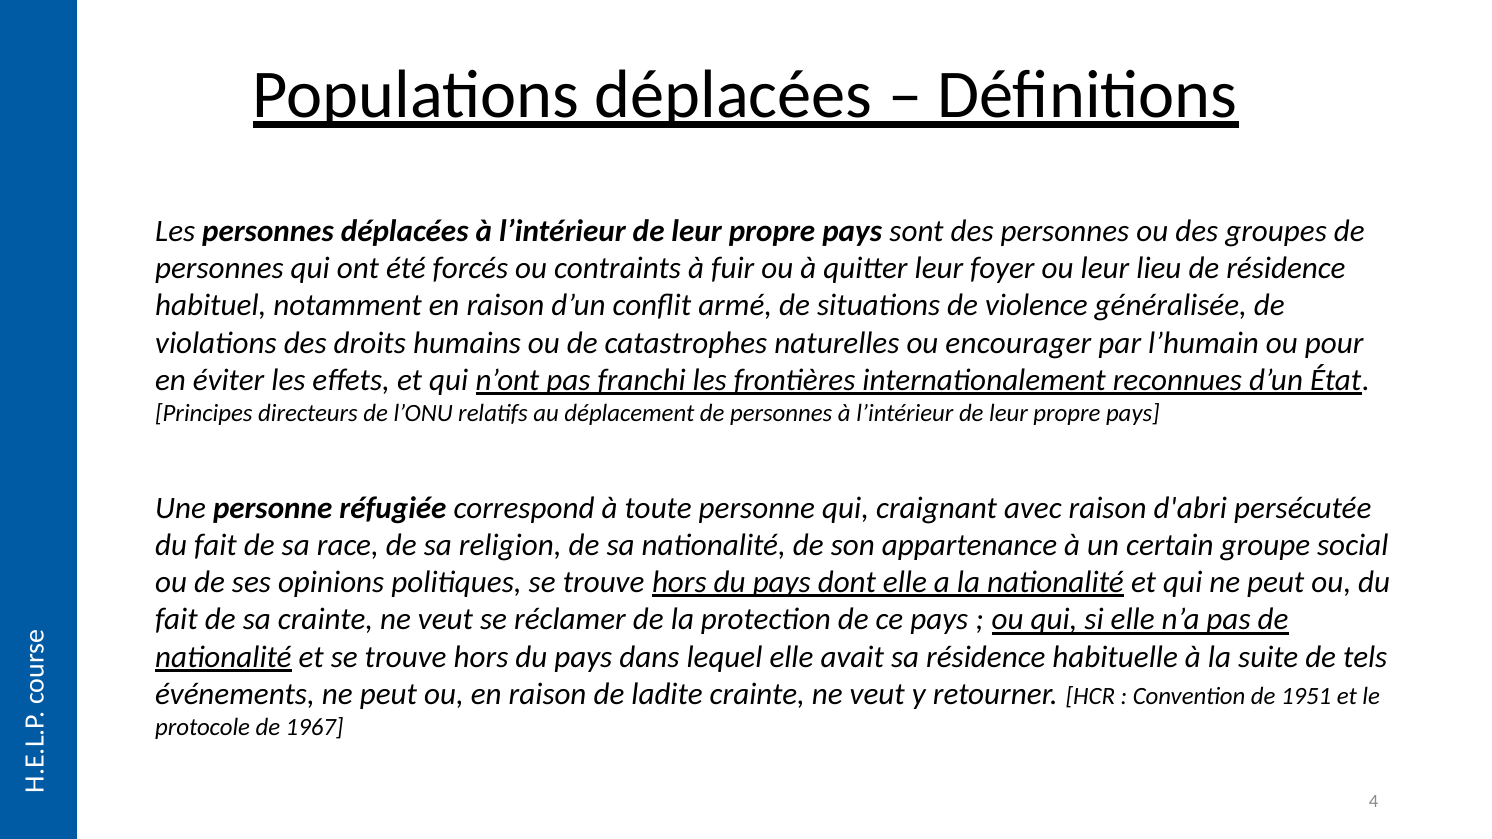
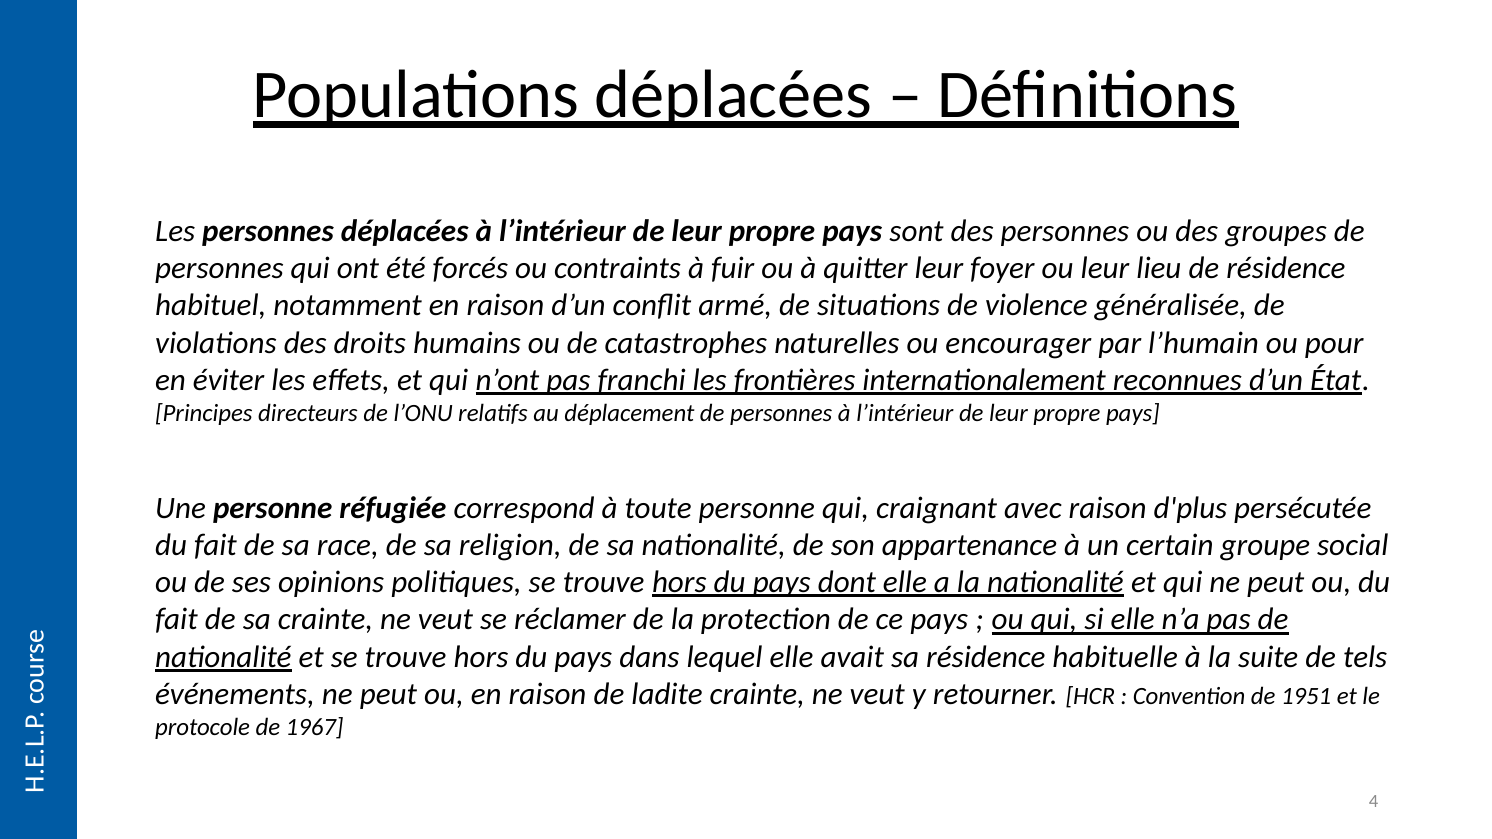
d'abri: d'abri -> d'plus (1190, 508)
